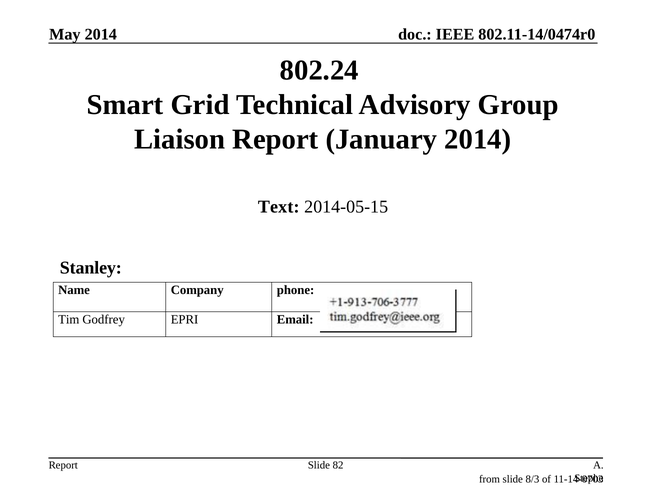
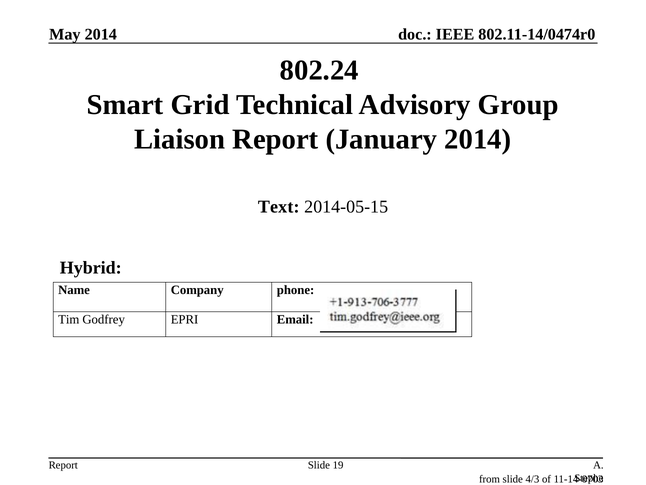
Stanley: Stanley -> Hybrid (91, 268)
82: 82 -> 19 (338, 465)
8/3: 8/3 -> 4/3 (532, 479)
